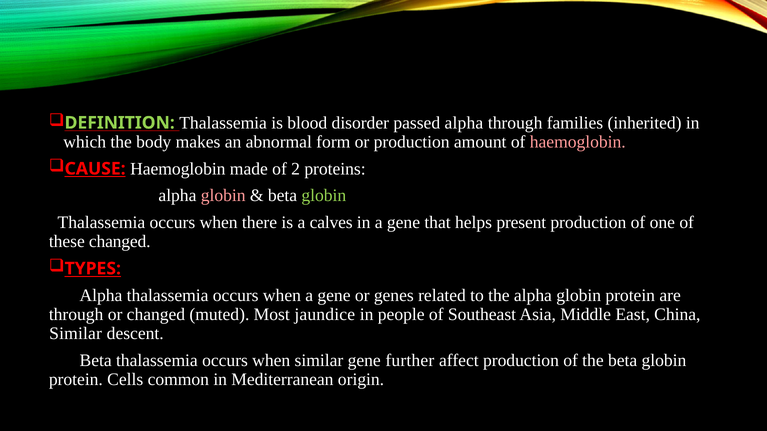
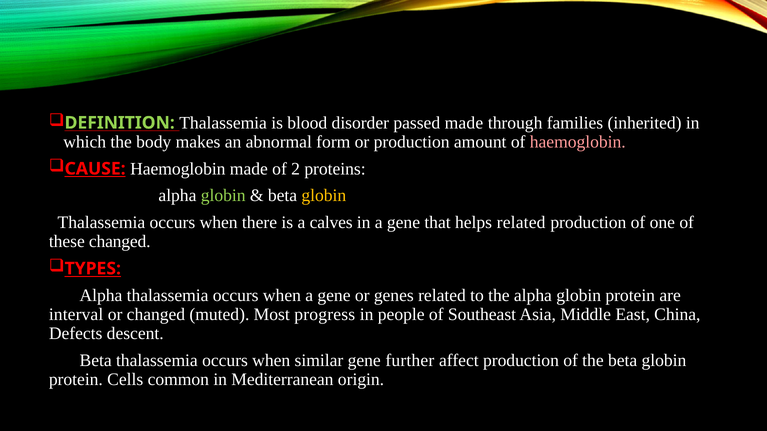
passed alpha: alpha -> made (464, 123)
globin colour: pink -> light green (223, 196)
globin colour: light green -> yellow (324, 196)
helps present: present -> related (521, 223)
through: through -> interval (76, 315)
jaundice: jaundice -> progress (325, 315)
Similar: Similar -> Defects (76, 334)
